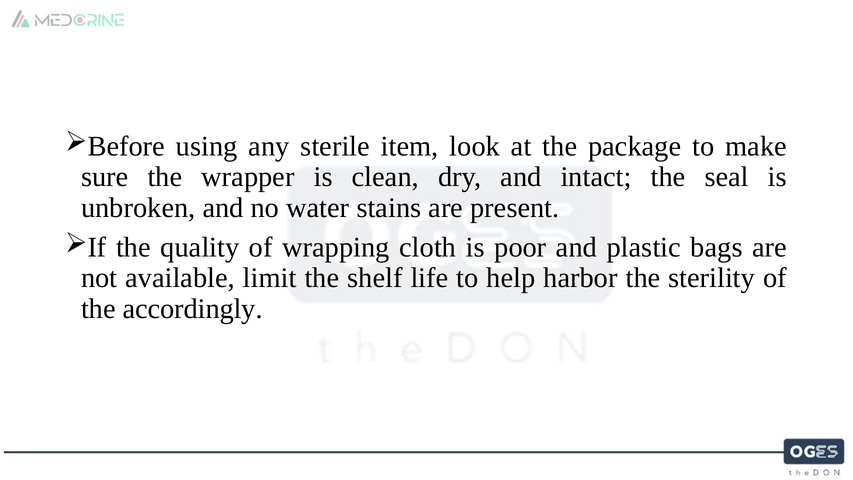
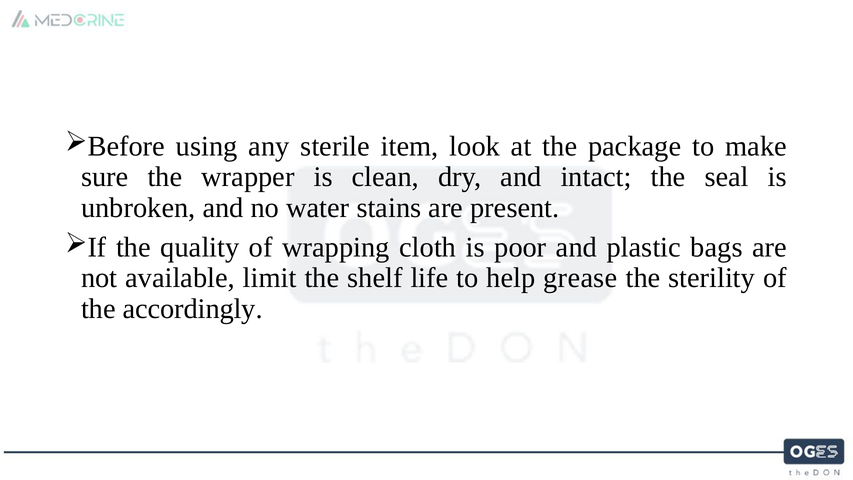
harbor: harbor -> grease (580, 278)
